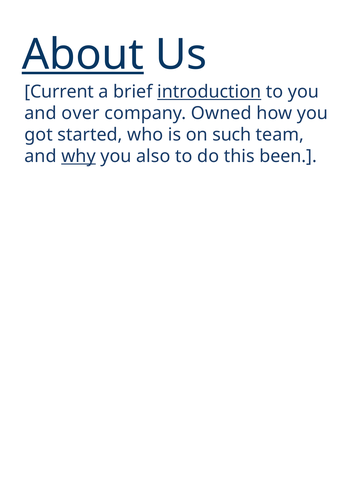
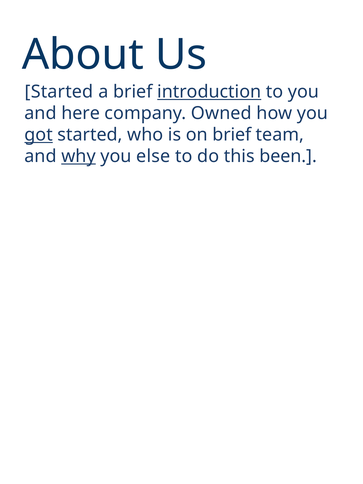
About underline: present -> none (83, 55)
Current: Current -> Started (59, 92)
over: over -> here (81, 113)
got underline: none -> present (39, 135)
on such: such -> brief (232, 135)
also: also -> else (153, 156)
